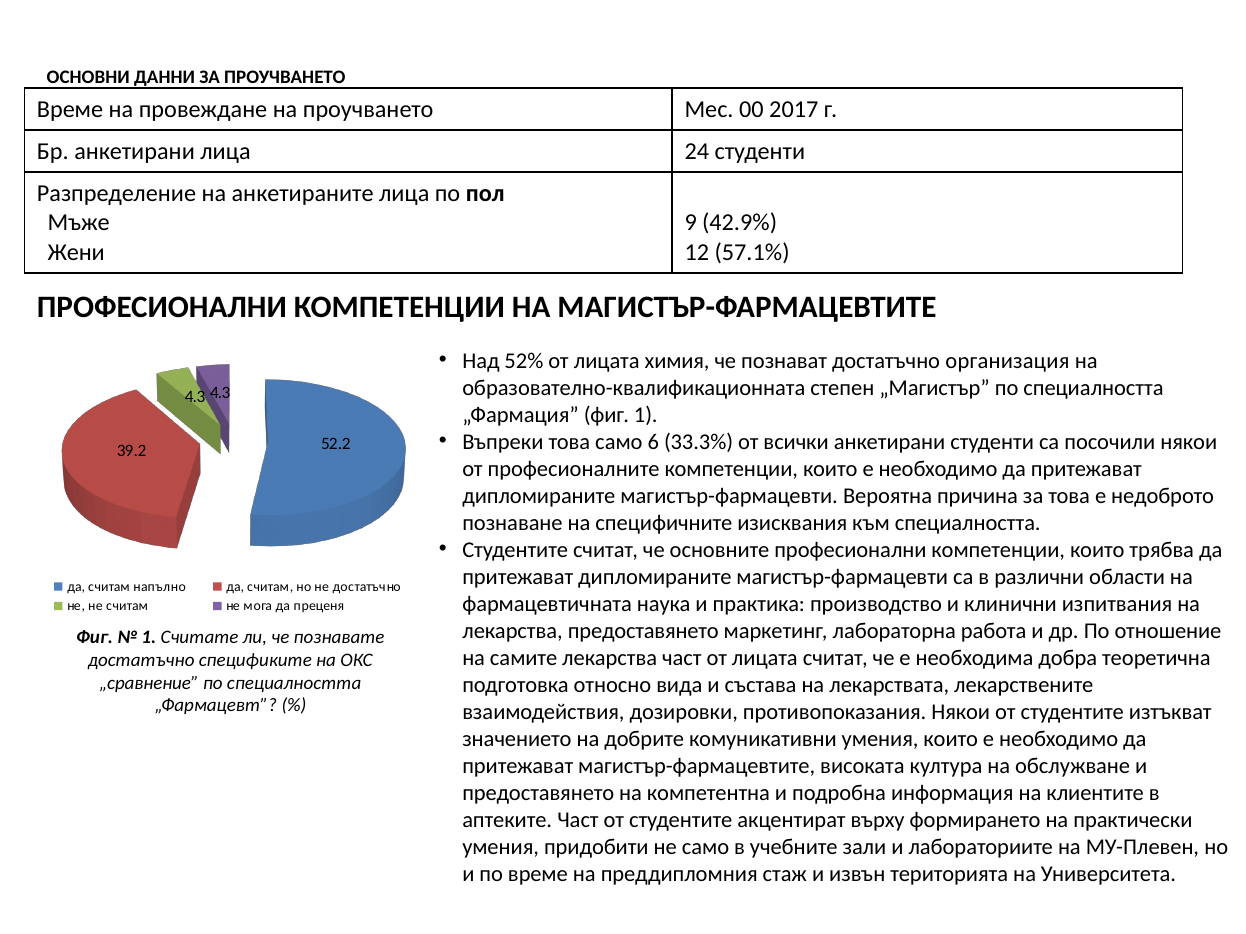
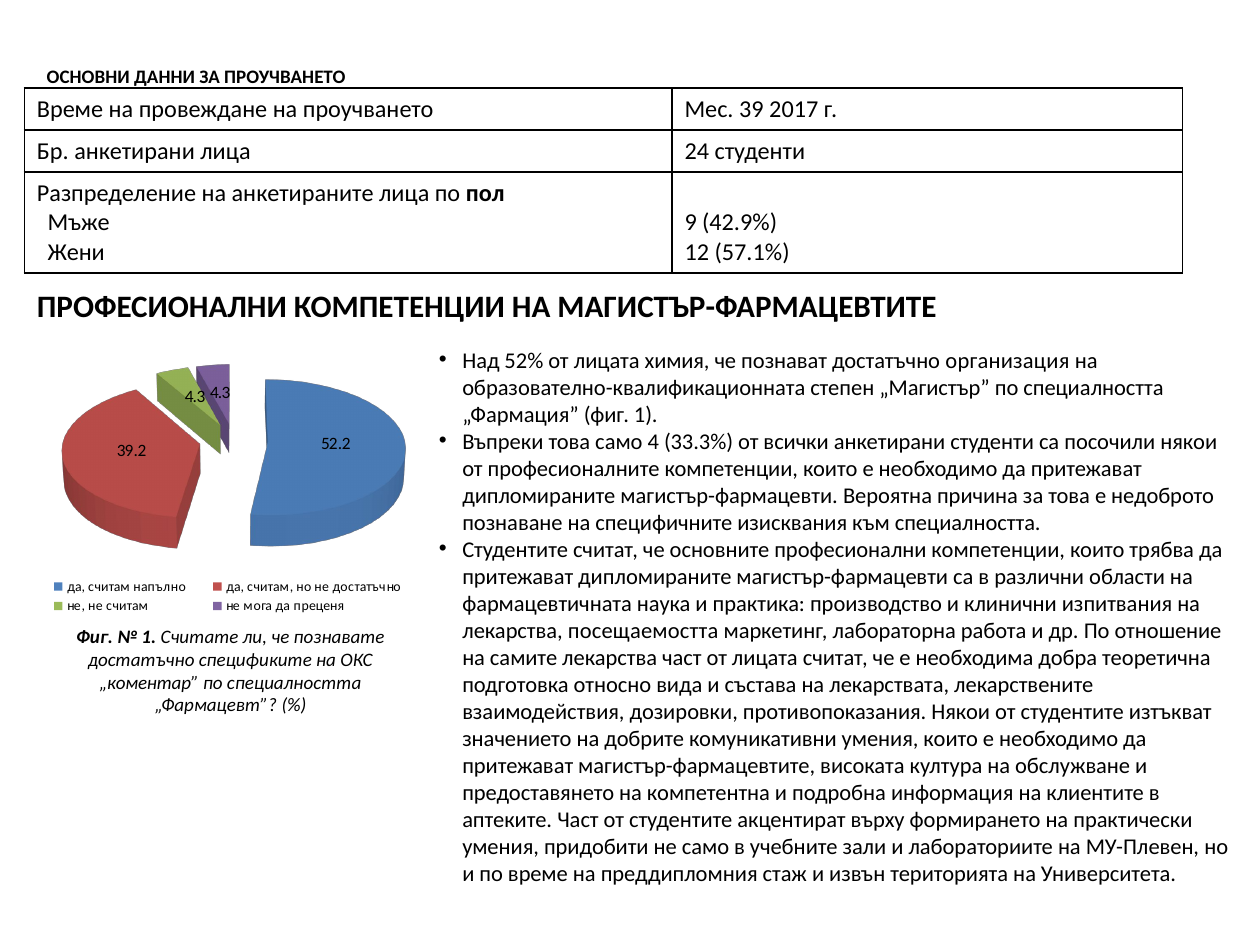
00: 00 -> 39 (751, 110)
6: 6 -> 4 (653, 442)
лекарства предоставянето: предоставянето -> посещаемостта (643, 631)
„сравнение: „сравнение -> „коментар (149, 683)
